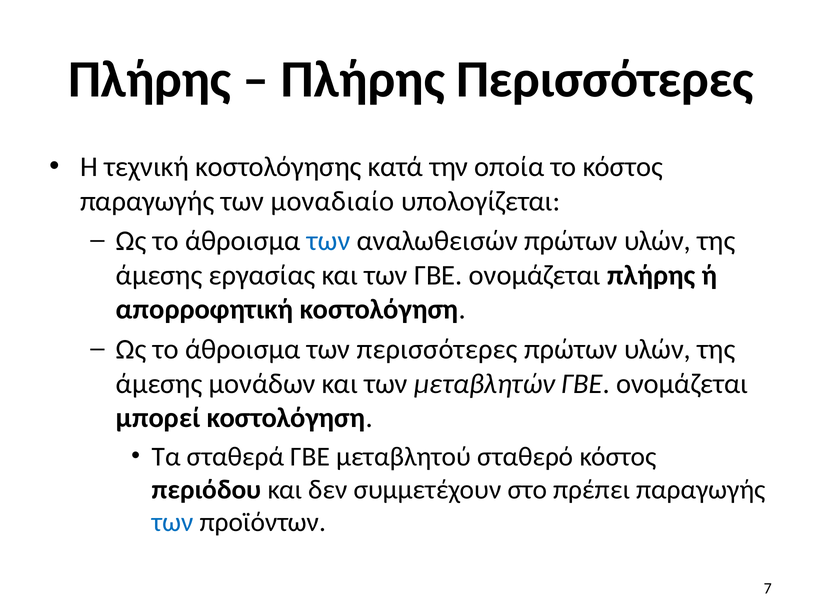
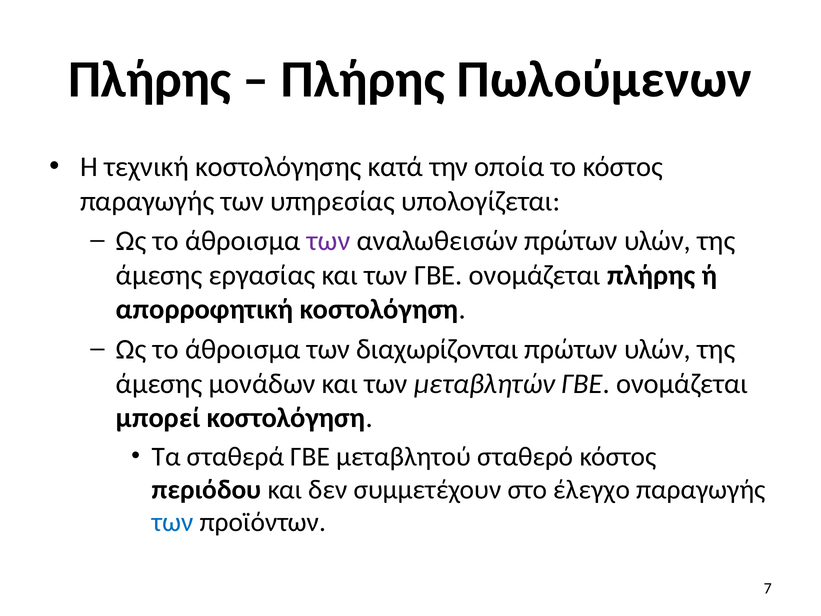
Πλήρης Περισσότερες: Περισσότερες -> Πωλούμενων (605, 80)
μοναδιαίο: μοναδιαίο -> υπηρεσίας (333, 201)
των colour: blue -> purple (329, 241)
των περισσότερες: περισσότερες -> διαχωρίζονται (437, 349)
πρέπει: πρέπει -> έλεγχο (592, 489)
